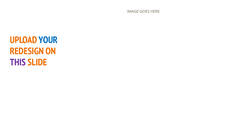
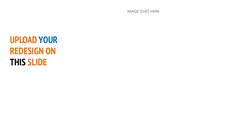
THIS colour: purple -> black (18, 63)
